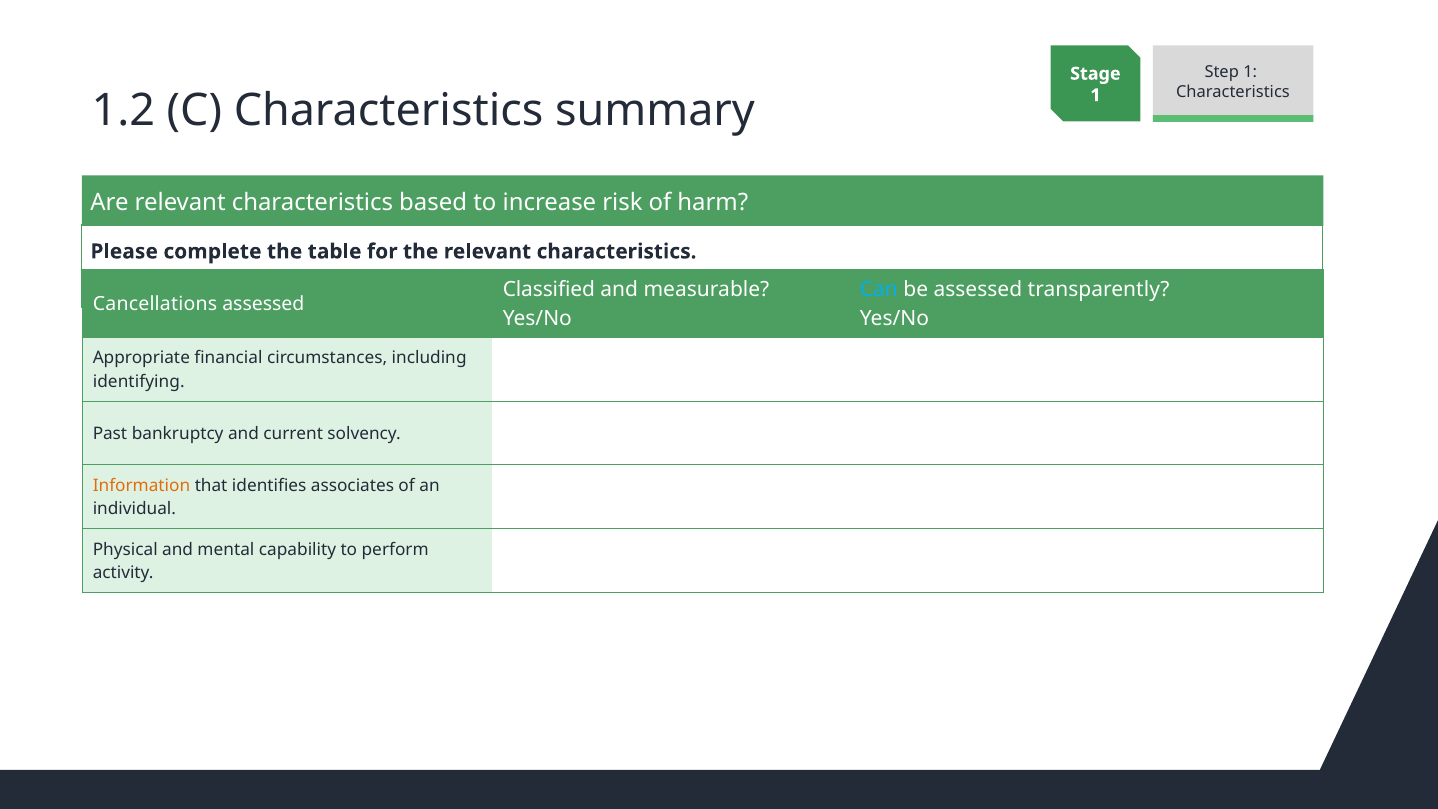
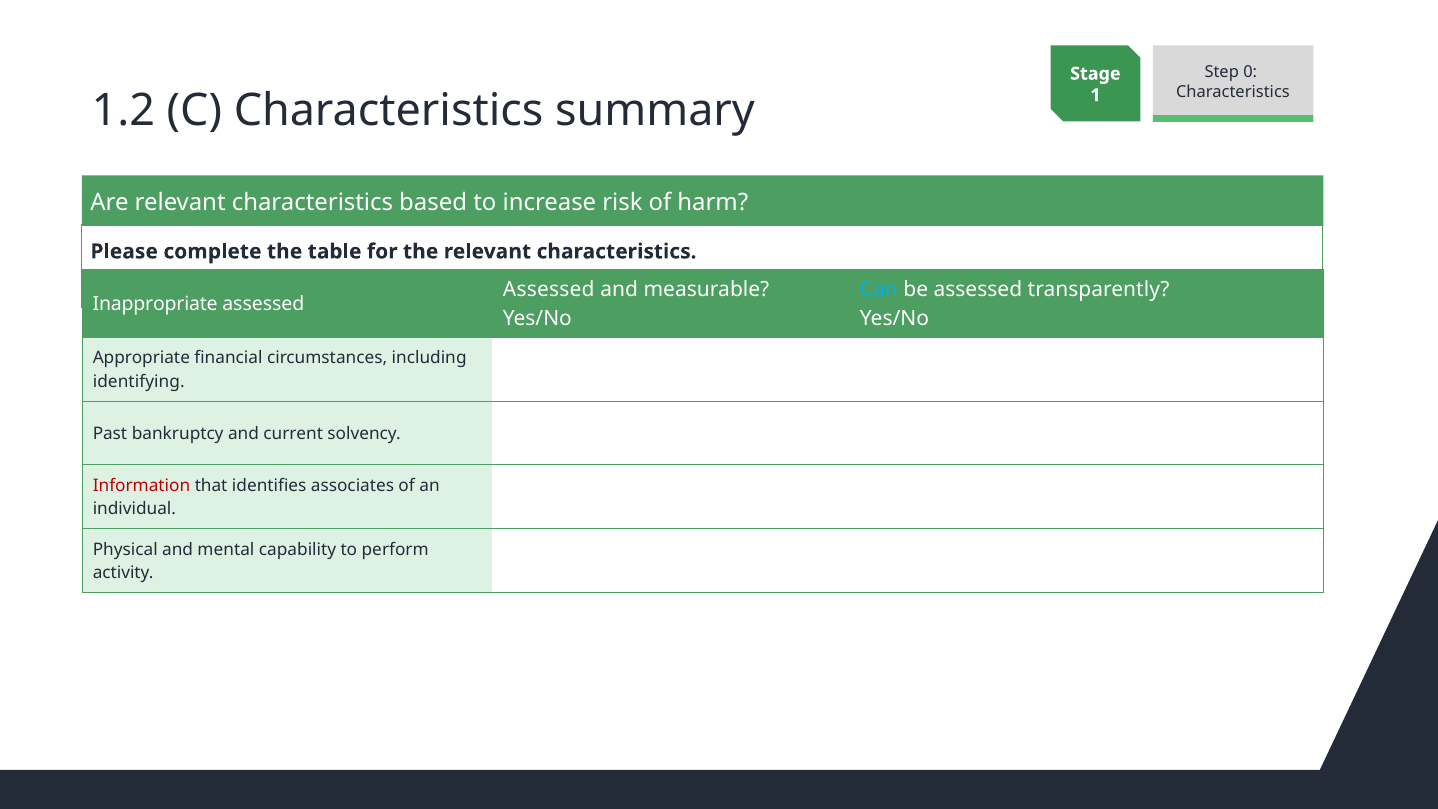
Step 1: 1 -> 0 (1250, 72)
Classified: Classified -> Assessed (549, 290)
Cancellations: Cancellations -> Inappropriate (155, 304)
Information colour: orange -> red (141, 486)
